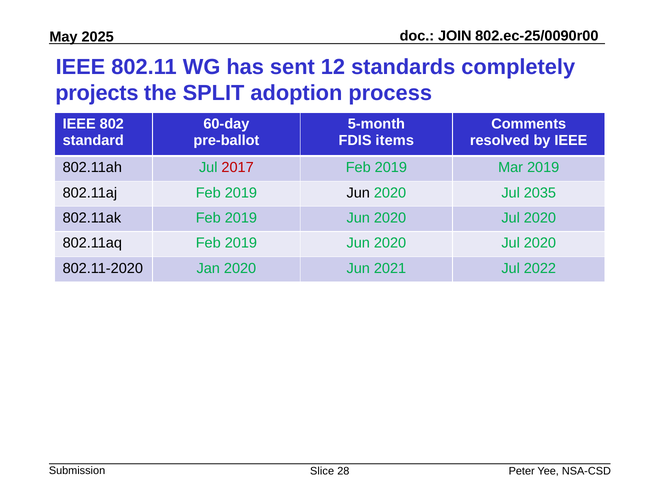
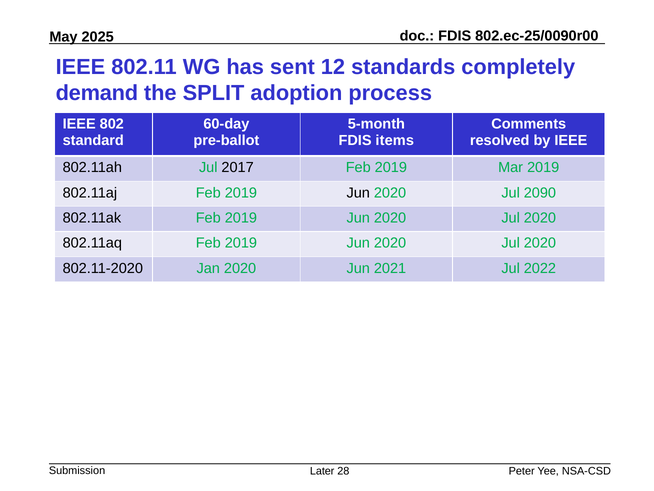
JOIN: JOIN -> FDIS (455, 36)
projects: projects -> demand (97, 93)
2017 colour: red -> black (238, 167)
2035: 2035 -> 2090 (540, 193)
Slice: Slice -> Later (322, 470)
